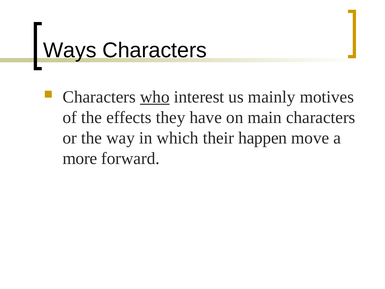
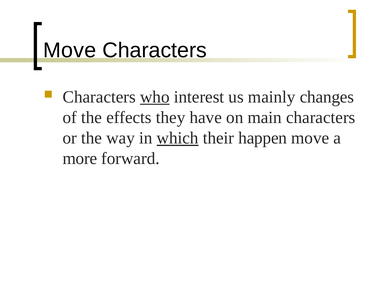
Ways: Ways -> Move (70, 50)
motives: motives -> changes (327, 97)
which underline: none -> present (178, 138)
